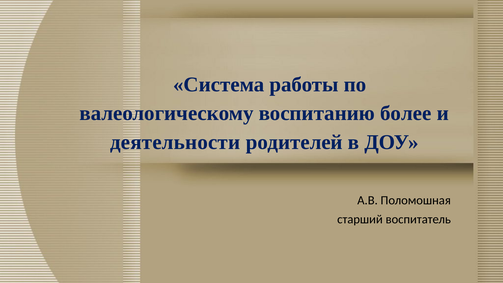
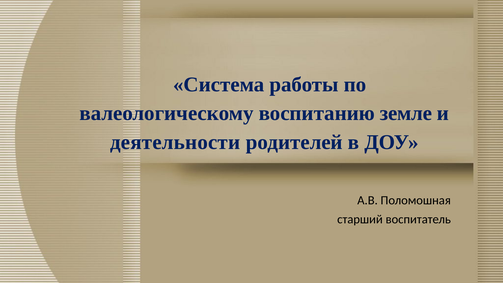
более: более -> земле (406, 113)
